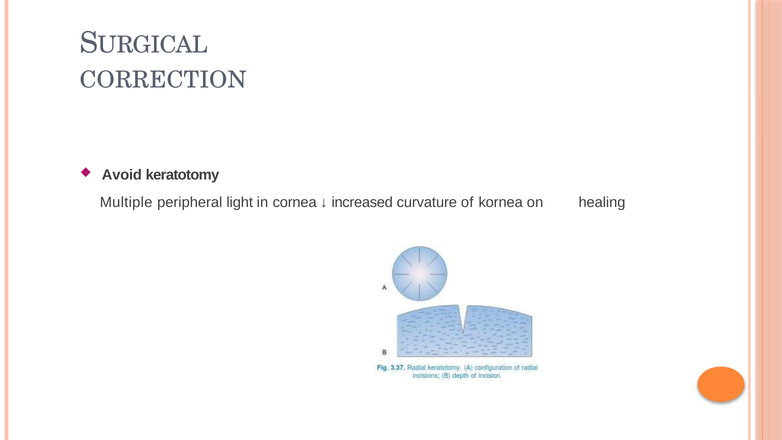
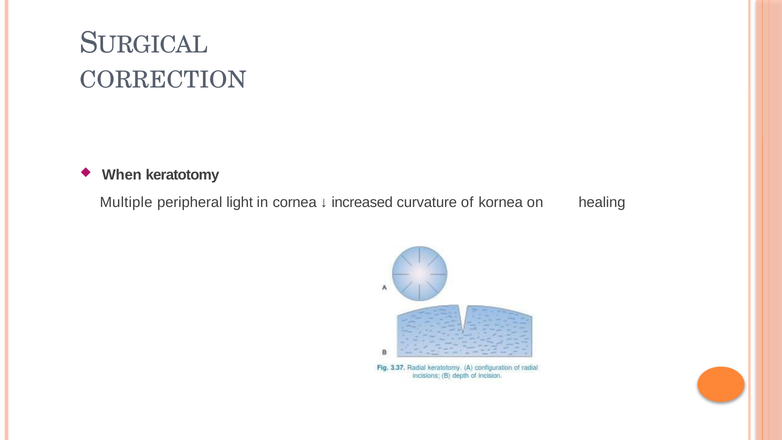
Avoid: Avoid -> When (122, 175)
